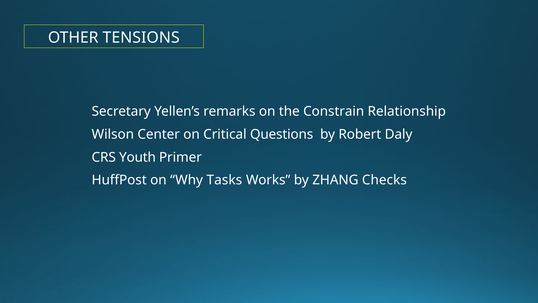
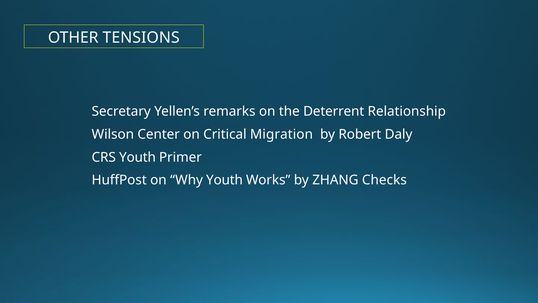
Constrain: Constrain -> Deterrent (334, 111)
Questions: Questions -> Migration (282, 134)
Why Tasks: Tasks -> Youth (225, 180)
